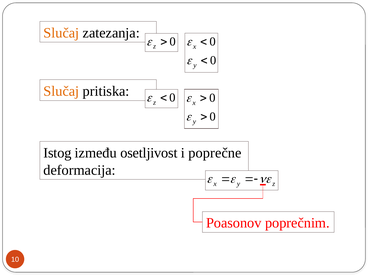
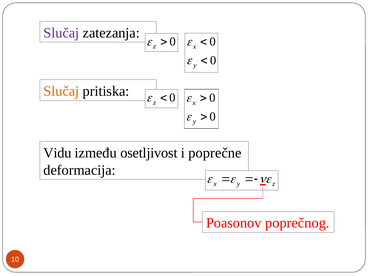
Slučaj colour: orange -> purple (61, 33)
Istog: Istog -> Vidu (57, 153)
poprečnim: poprečnim -> poprečnog (297, 223)
